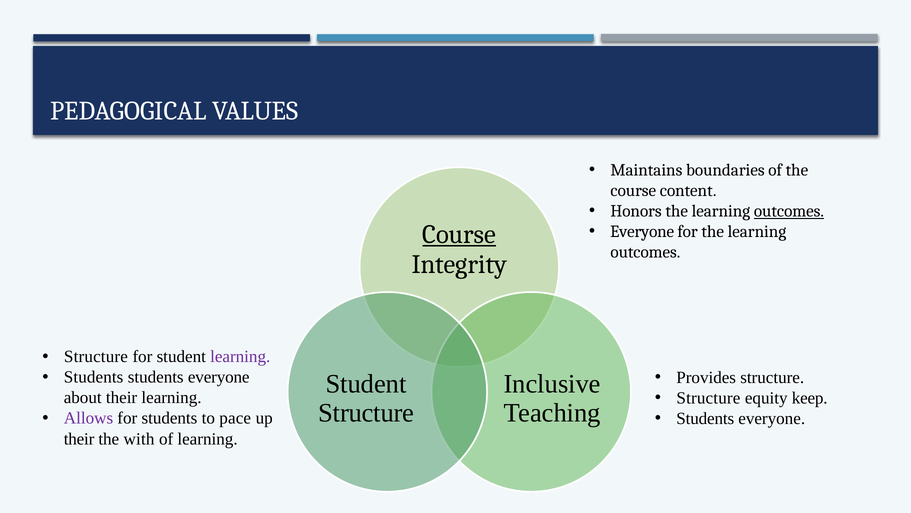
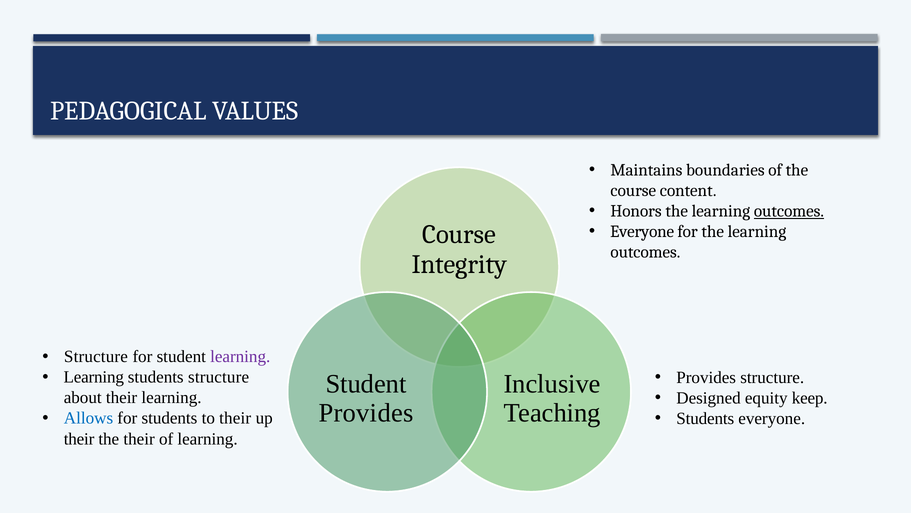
Course underline: present -> none (459, 234)
Students: Students -> Learning (94, 377)
everyone: everyone -> structure (219, 377)
Structure: Structure -> Designed (709, 398)
Structure: Structure -> Provides (366, 412)
Allows colour: purple -> blue (88, 418)
to pace: pace -> their (235, 418)
the with: with -> their (139, 438)
